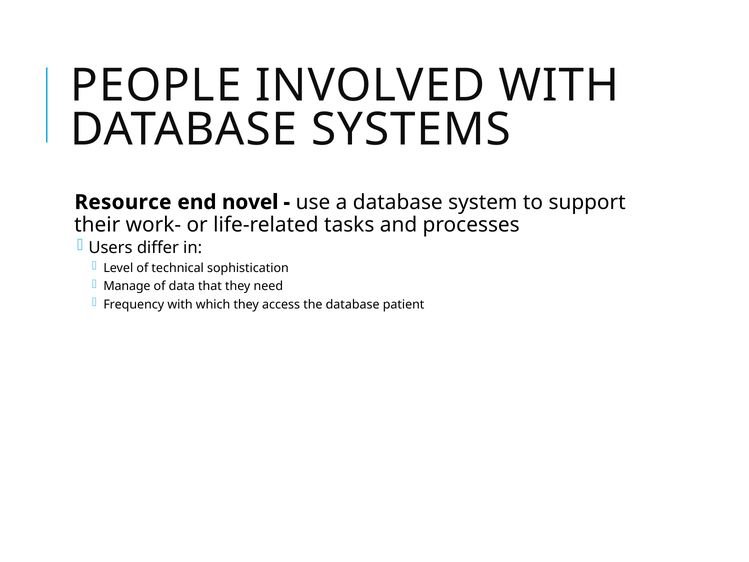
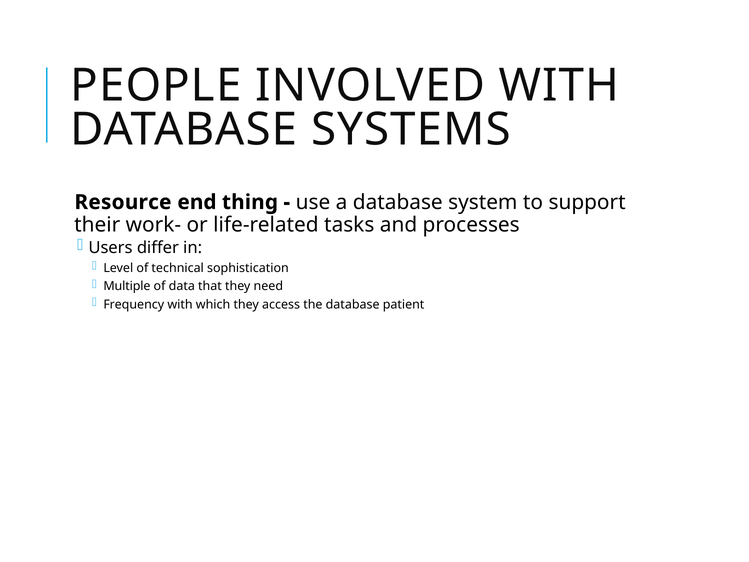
novel: novel -> thing (250, 202)
Manage: Manage -> Multiple (127, 286)
